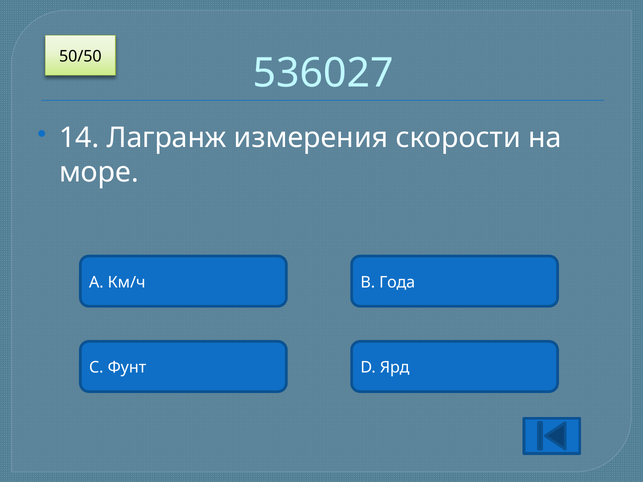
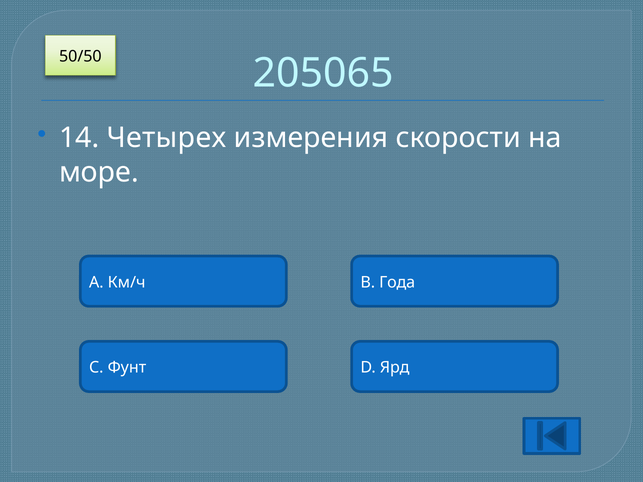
536027: 536027 -> 205065 (323, 73)
Лагранж: Лагранж -> Четырех (166, 138)
